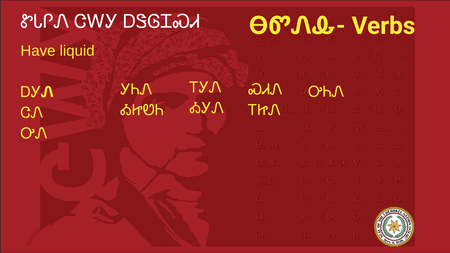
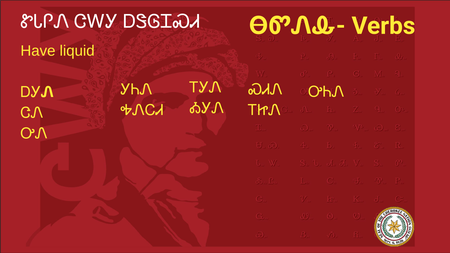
ᎣᏥᏬᏂ: ᎣᏥᏬᏂ -> ᎭᏁᏟᏗ (142, 110)
